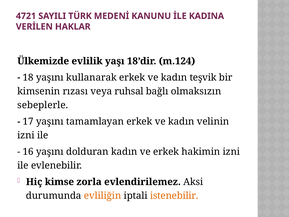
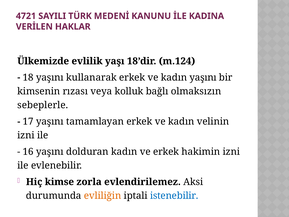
kadın teşvik: teşvik -> yaşını (203, 77)
ruhsal: ruhsal -> kolluk (129, 91)
istenebilir colour: orange -> blue (174, 196)
